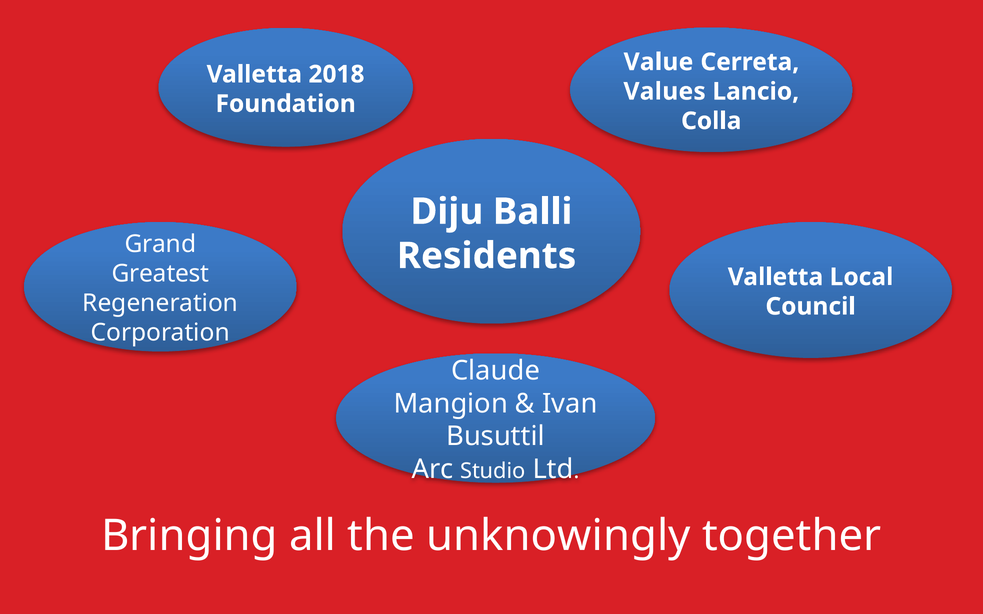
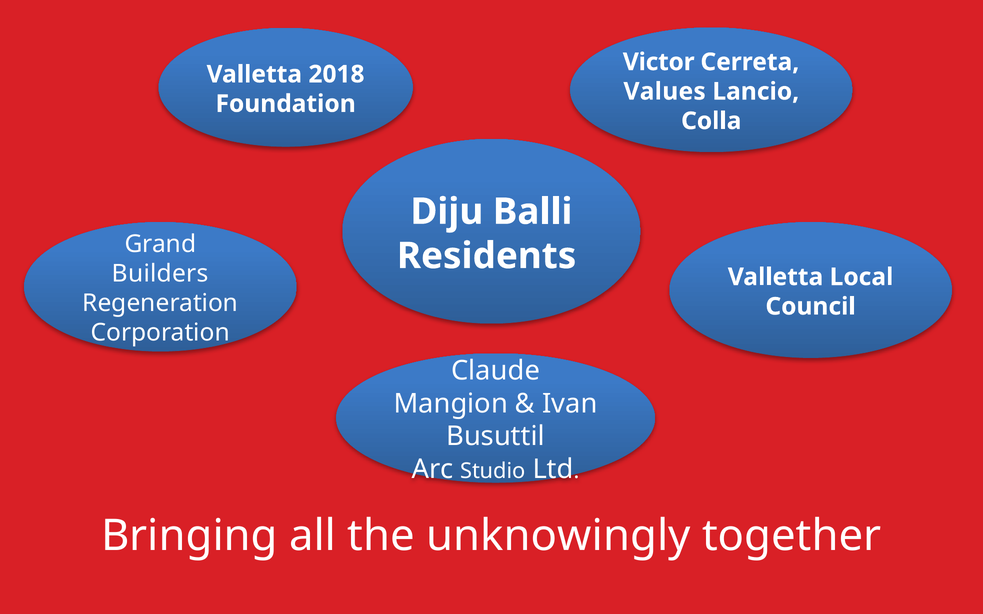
Value: Value -> Victor (659, 62)
Greatest: Greatest -> Builders (160, 274)
